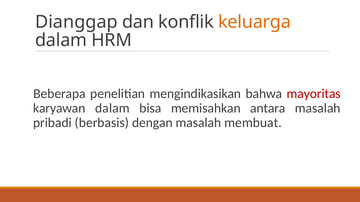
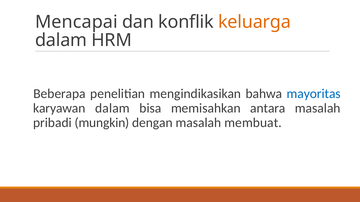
Dianggap: Dianggap -> Mencapai (76, 22)
mayoritas colour: red -> blue (314, 94)
berbasis: berbasis -> mungkin (102, 123)
